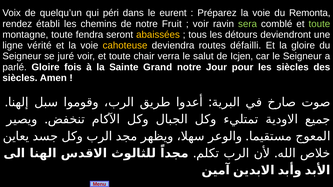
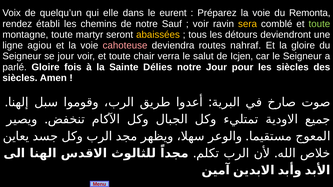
péri: péri -> elle (111, 13)
Fruit: Fruit -> Sauf (172, 24)
sera colour: light green -> yellow (248, 24)
fendra: fendra -> martyr (90, 35)
vérité: vérité -> agiou (39, 46)
cahoteuse colour: yellow -> pink (125, 46)
défailli: défailli -> nahraf (246, 46)
se juré: juré -> jour (66, 56)
Grand: Grand -> Délies (158, 67)
